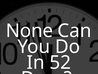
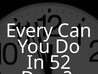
None: None -> Every (29, 31)
